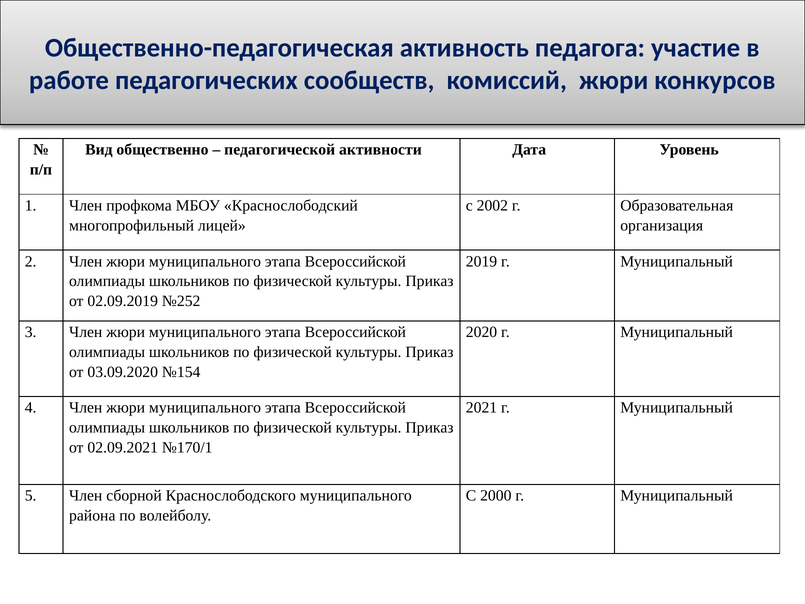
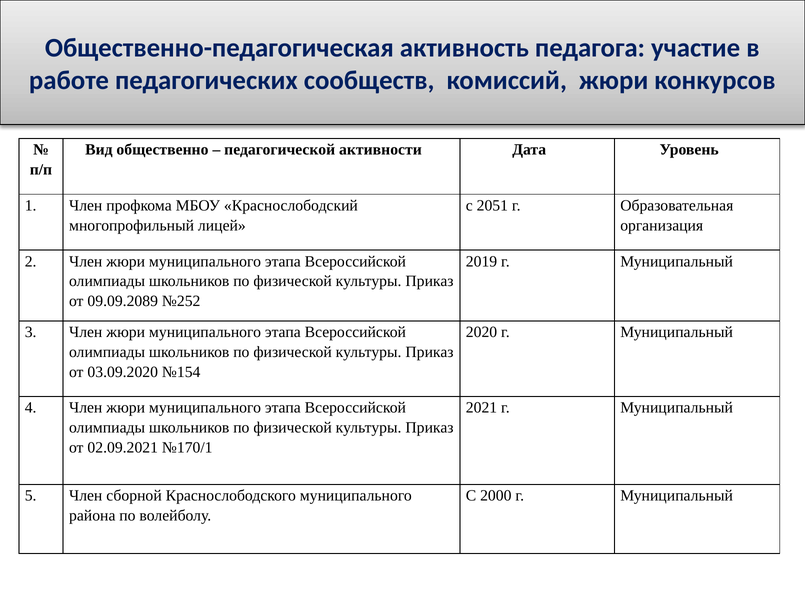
2002: 2002 -> 2051 (492, 206)
02.09.2019: 02.09.2019 -> 09.09.2089 (123, 301)
